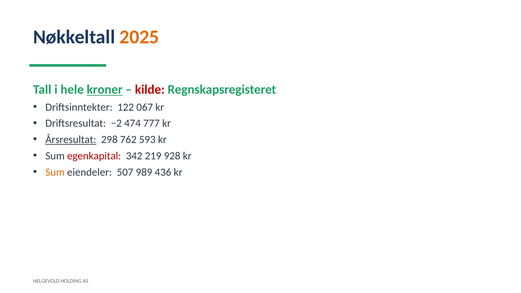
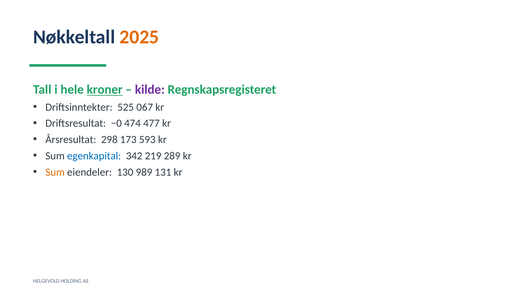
kilde colour: red -> purple (150, 90)
122: 122 -> 525 (126, 107)
−2: −2 -> −0 (116, 123)
777: 777 -> 477 (151, 123)
Årsresultat underline: present -> none (71, 140)
762: 762 -> 173 (128, 140)
egenkapital colour: red -> blue (94, 156)
928: 928 -> 289 (172, 156)
507: 507 -> 130 (125, 172)
436: 436 -> 131 (163, 172)
